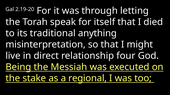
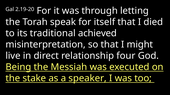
anything: anything -> achieved (97, 33)
regional: regional -> speaker (88, 79)
